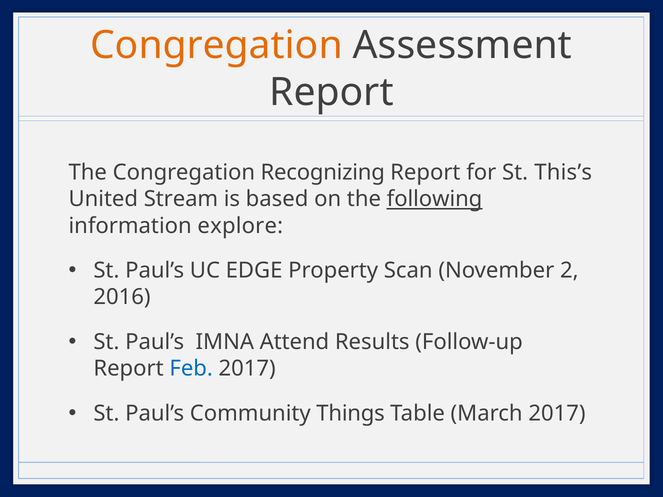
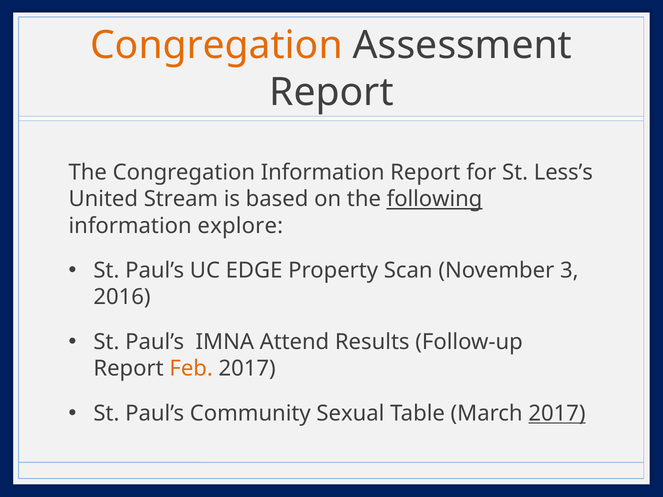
Congregation Recognizing: Recognizing -> Information (323, 173)
This’s: This’s -> Less’s (563, 173)
2: 2 -> 3 (569, 271)
Feb colour: blue -> orange (191, 369)
Things: Things -> Sexual (350, 414)
2017 underline: none -> present (557, 414)
